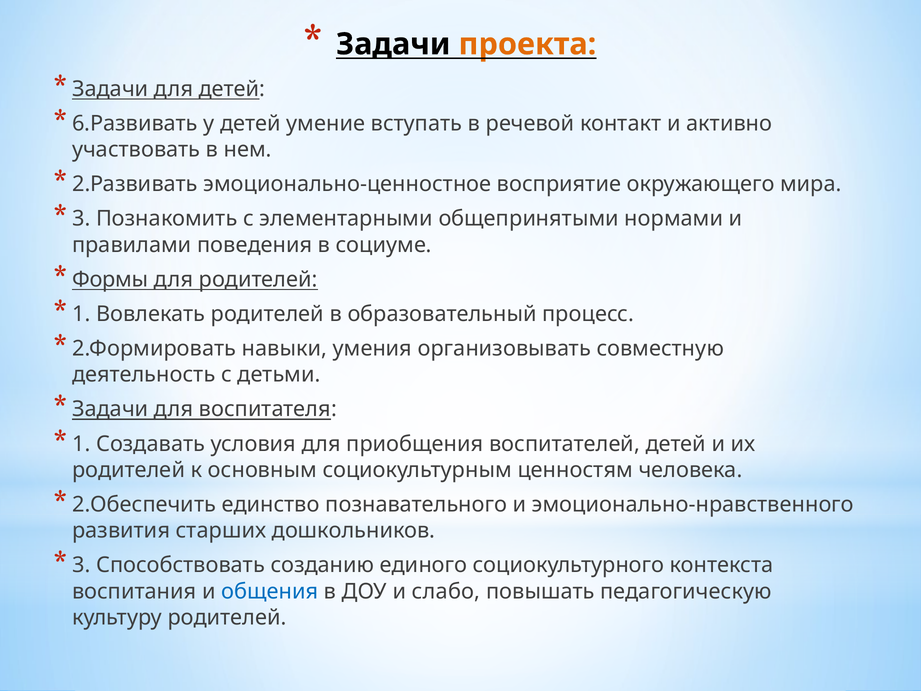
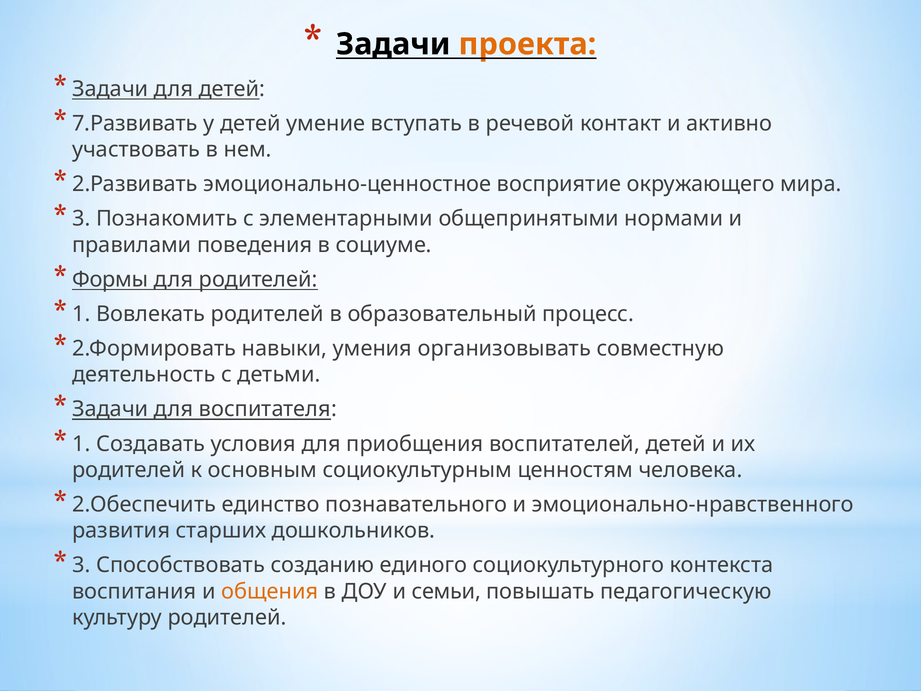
6.Развивать: 6.Развивать -> 7.Развивать (135, 124)
общения colour: blue -> orange (270, 591)
слабо: слабо -> семьи (446, 591)
